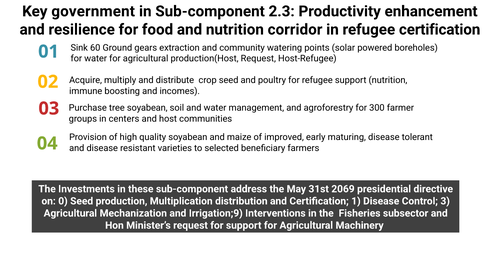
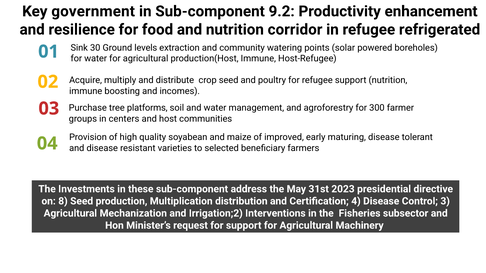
2.3: 2.3 -> 9.2 (282, 11)
refugee certification: certification -> refrigerated (440, 30)
60: 60 -> 30 (95, 48)
gears: gears -> levels (146, 48)
production(Host Request: Request -> Immune (258, 59)
tree soyabean: soyabean -> platforms (147, 108)
2069: 2069 -> 2023 (343, 189)
0: 0 -> 8 (63, 201)
1: 1 -> 4 (356, 201)
Irrigation;9: Irrigation;9 -> Irrigation;2 (216, 214)
